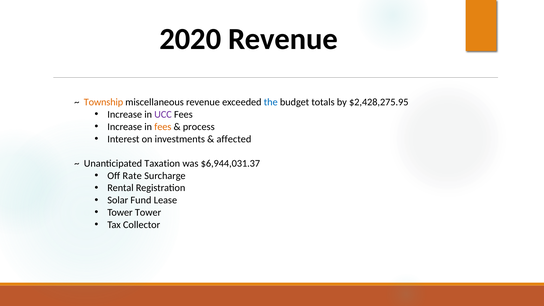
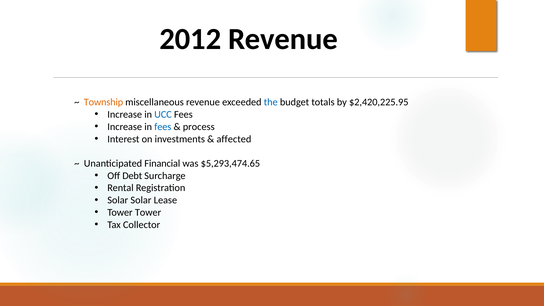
2020: 2020 -> 2012 (190, 39)
$2,428,275.95: $2,428,275.95 -> $2,420,225.95 (379, 102)
UCC colour: purple -> blue (163, 115)
fees colour: orange -> blue (163, 127)
Taxation: Taxation -> Financial (162, 163)
$6,944,031.37: $6,944,031.37 -> $5,293,474.65 (230, 163)
Rate: Rate -> Debt (132, 176)
Solar Fund: Fund -> Solar (141, 200)
